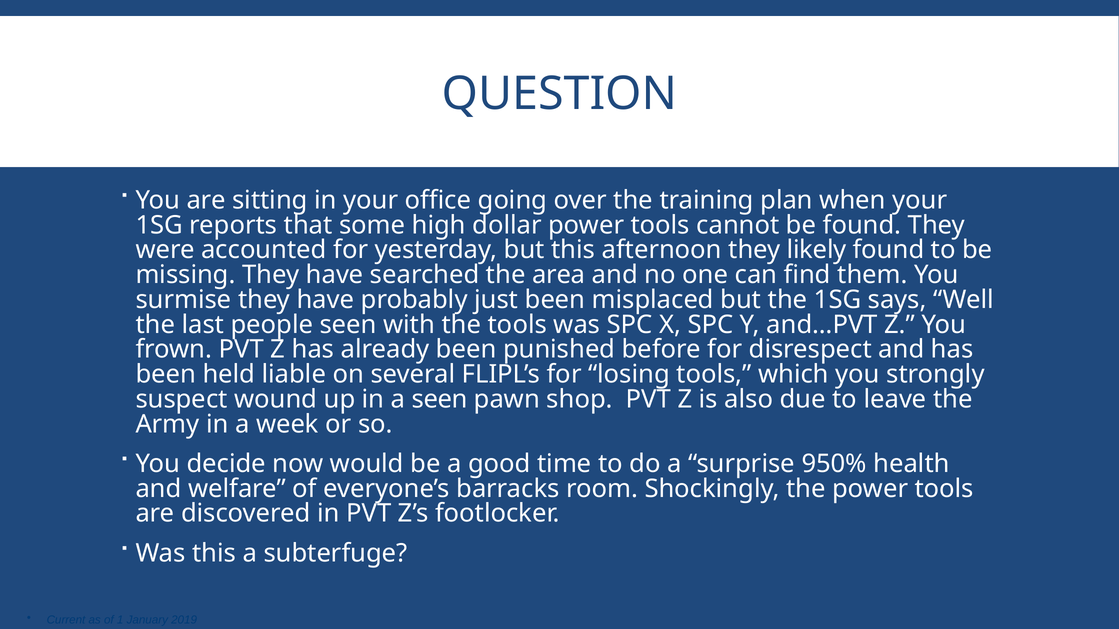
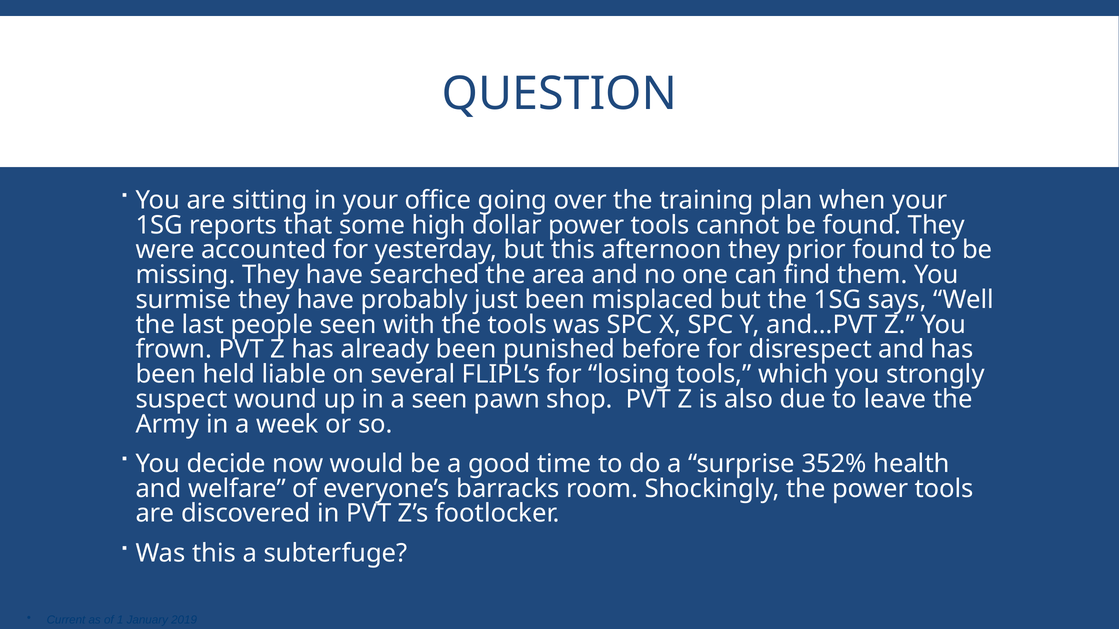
likely: likely -> prior (816, 250)
950%: 950% -> 352% (834, 464)
